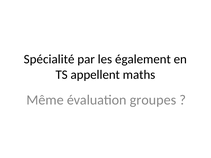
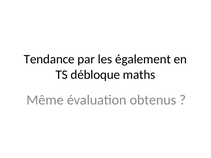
Spécialité: Spécialité -> Tendance (49, 59)
appellent: appellent -> débloque (95, 75)
groupes: groupes -> obtenus (153, 100)
